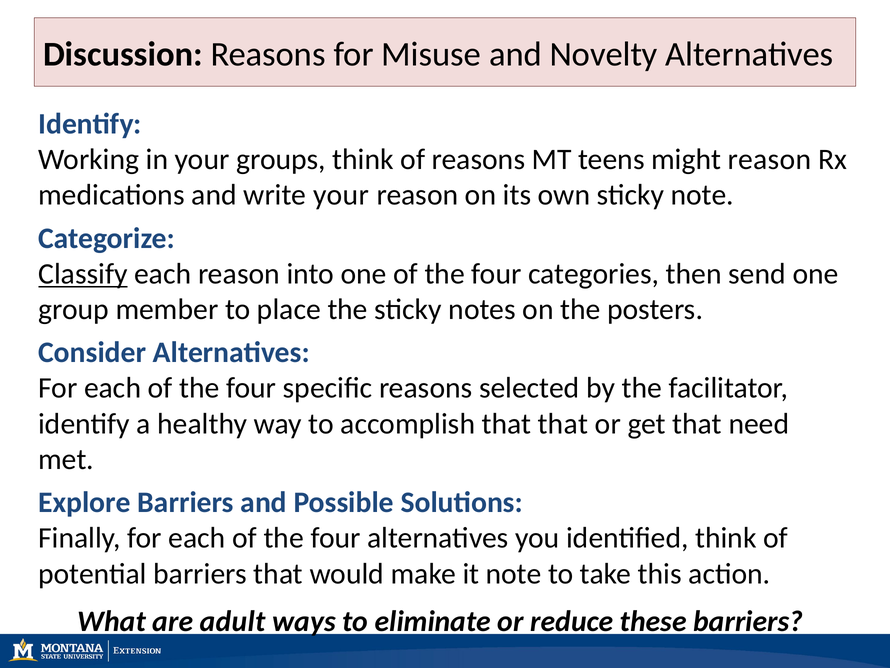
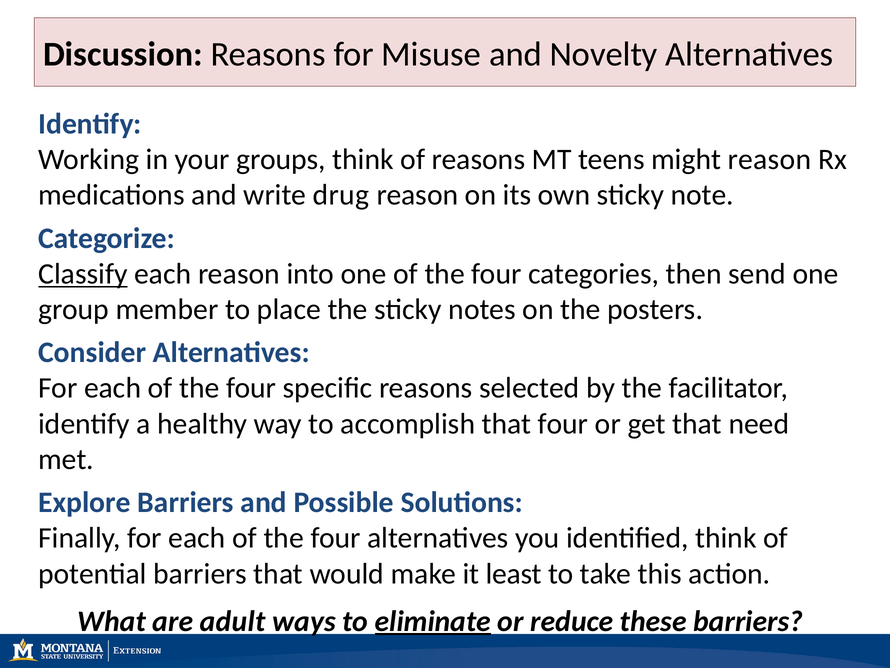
write your: your -> drug (341, 195)
that that: that -> four (563, 424)
it note: note -> least (514, 573)
eliminate underline: none -> present (433, 621)
